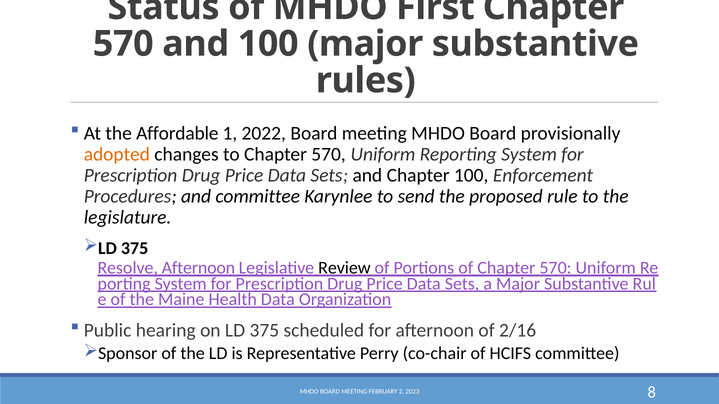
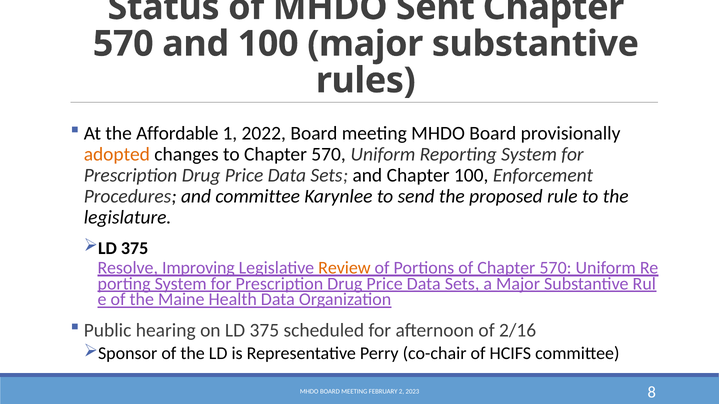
First: First -> Sent (435, 7)
Resolve Afternoon: Afternoon -> Improving (198, 268)
Review colour: black -> orange (344, 268)
